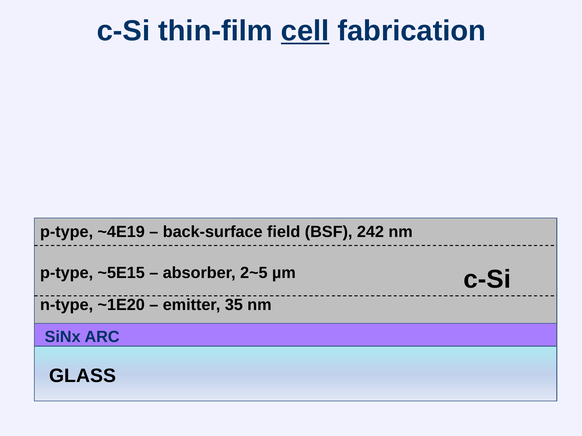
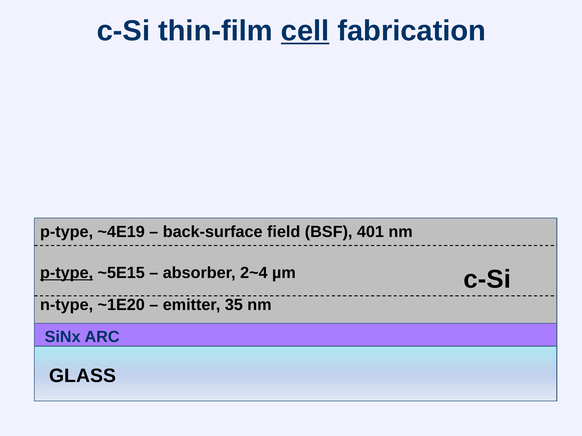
242: 242 -> 401 (370, 232)
p-type underline: none -> present (67, 273)
2~5: 2~5 -> 2~4 (254, 273)
